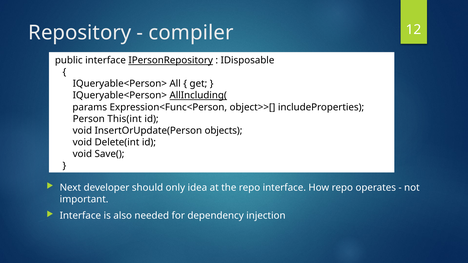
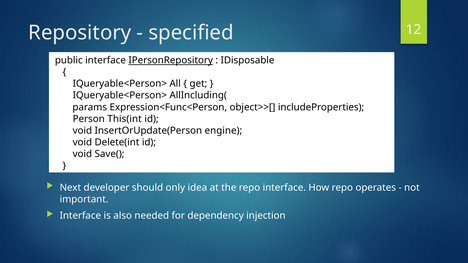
compiler: compiler -> specified (191, 33)
AllIncluding( underline: present -> none (198, 96)
objects: objects -> engine (223, 131)
